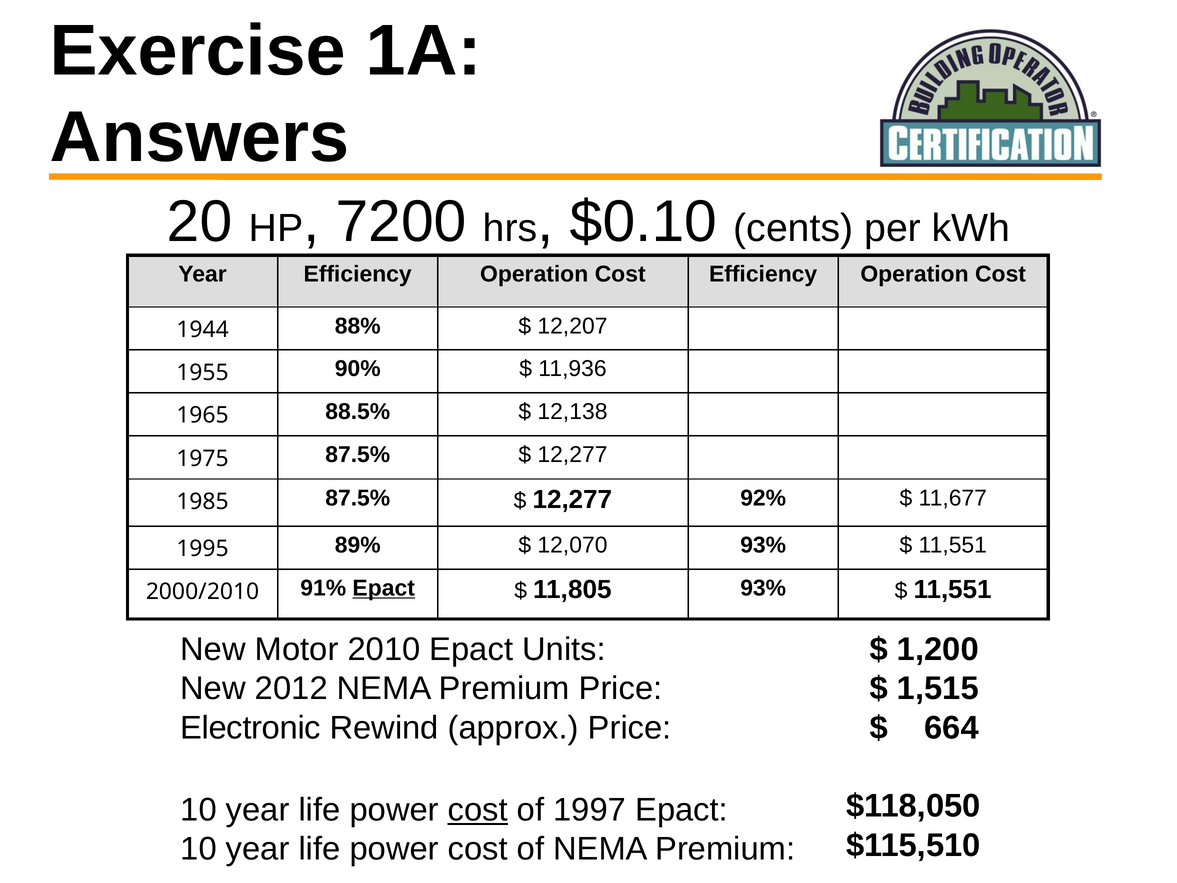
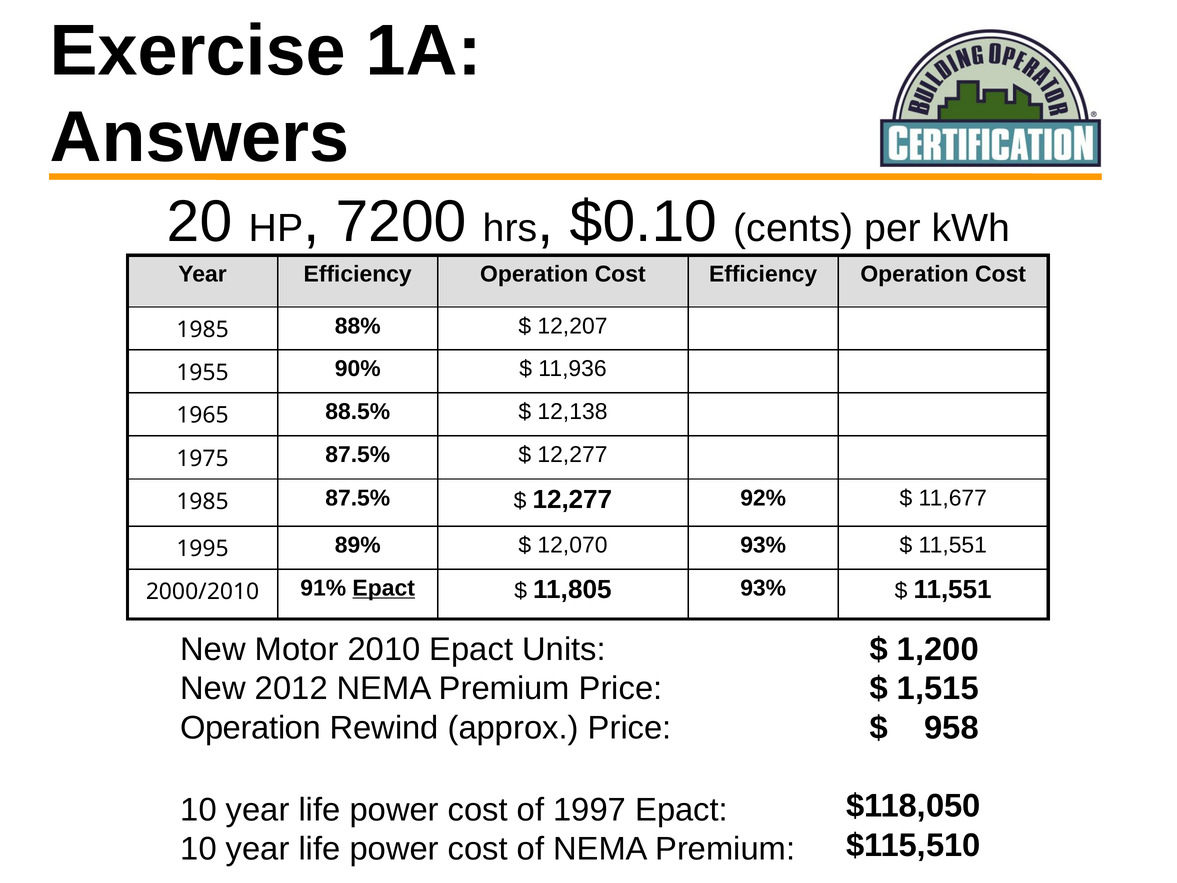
1944: 1944 -> 1985 (203, 330)
Electronic: Electronic -> Operation (251, 728)
664: 664 -> 958 (952, 728)
cost underline: present -> none (478, 810)
